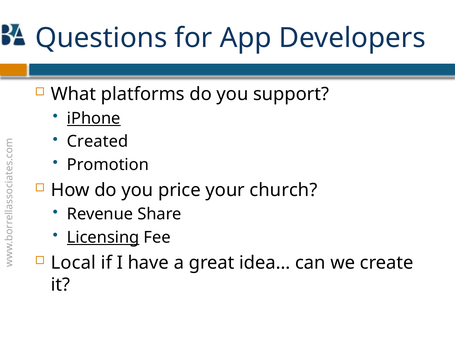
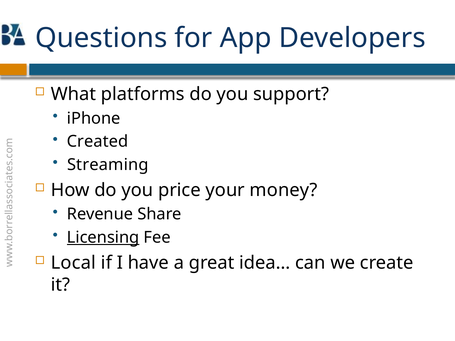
iPhone underline: present -> none (94, 118)
Promotion: Promotion -> Streaming (108, 165)
church: church -> money (283, 190)
